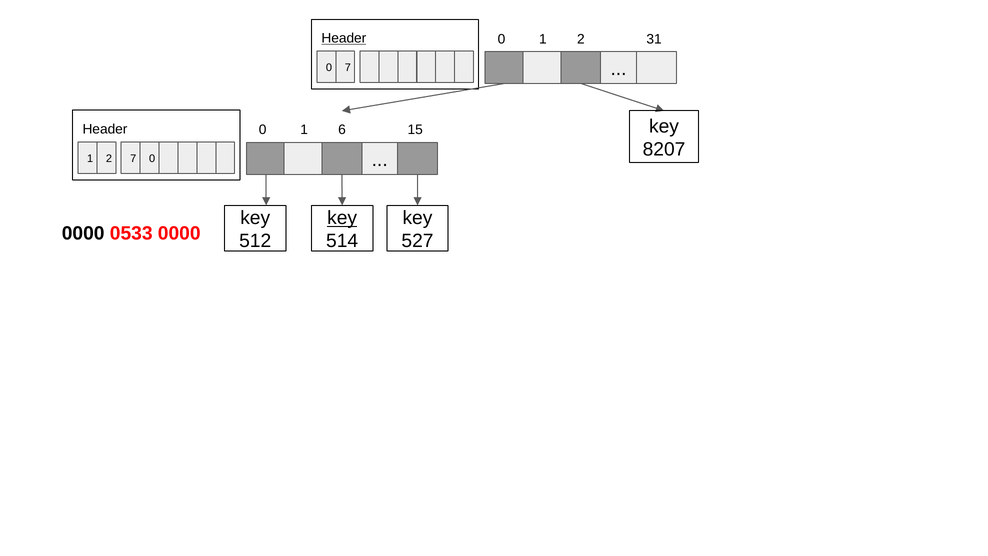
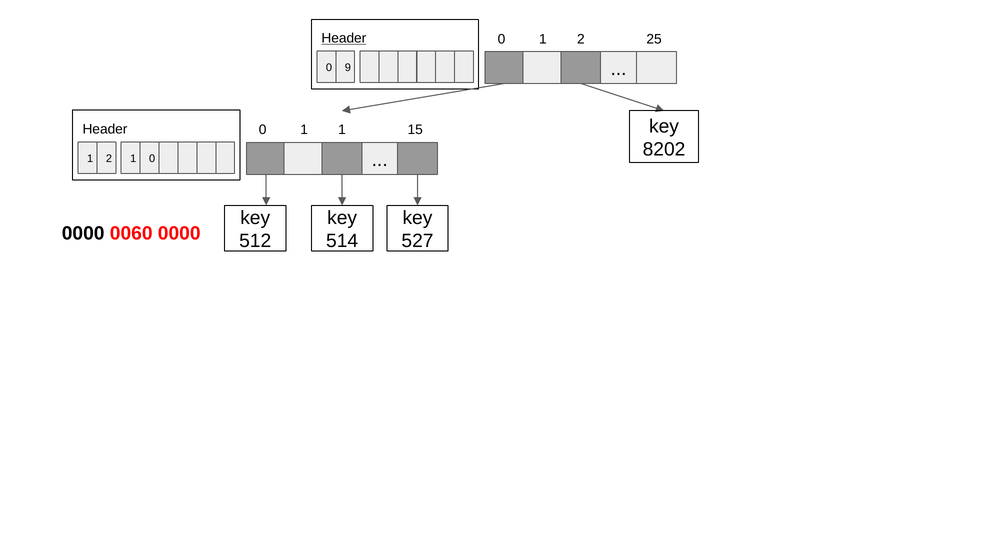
31: 31 -> 25 (654, 39)
0 7: 7 -> 9 (348, 68)
1 6: 6 -> 1 (342, 130)
8207: 8207 -> 8202 (664, 149)
2 7: 7 -> 1 (133, 159)
key underline: present -> none (342, 218)
0533: 0533 -> 0060 (131, 233)
